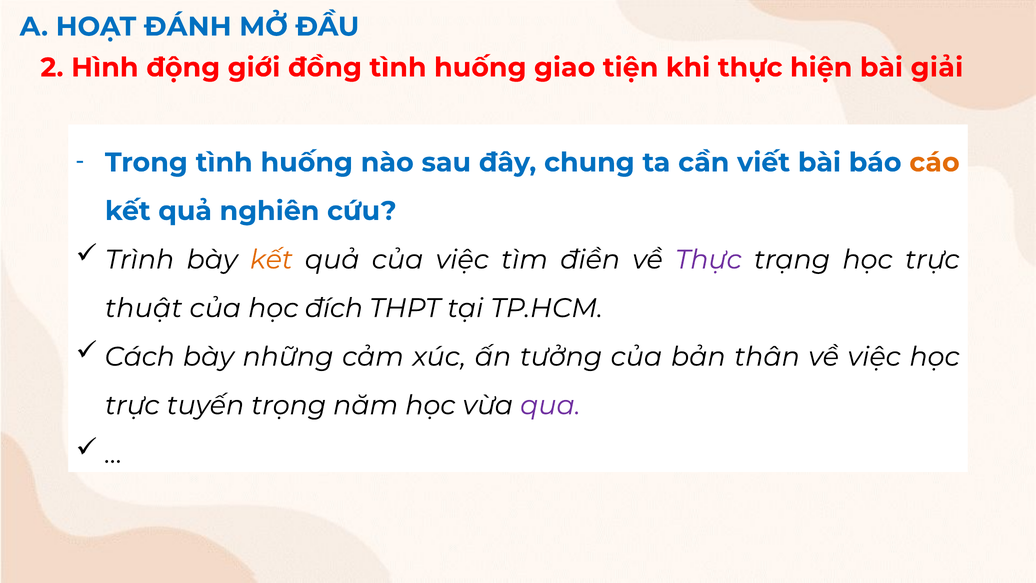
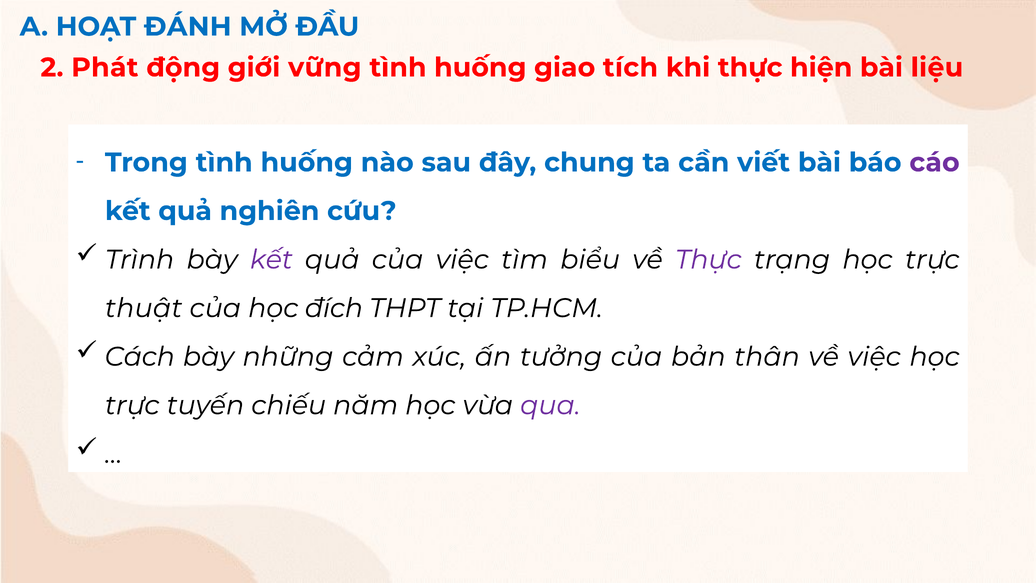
Hình: Hình -> Phát (105, 67)
đồng: đồng -> vững (325, 67)
tiện: tiện -> tích (630, 67)
giải: giải -> liệu (937, 67)
cáo colour: orange -> purple (935, 162)
kết colour: orange -> purple (271, 260)
điền: điền -> biểu (590, 260)
trọng: trọng -> chiếu (289, 405)
